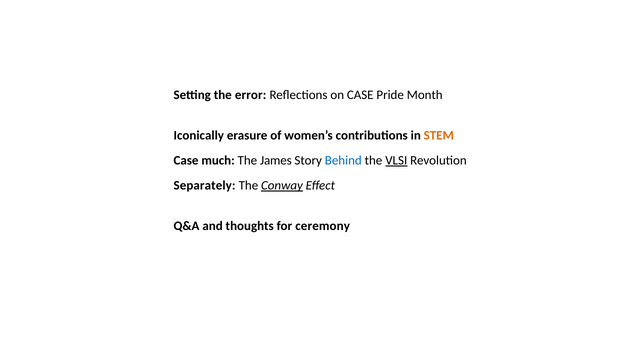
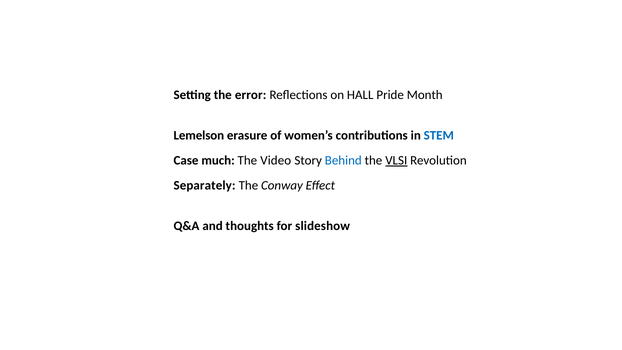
on CASE: CASE -> HALL (360, 95)
Iconically: Iconically -> Lemelson (199, 136)
STEM colour: orange -> blue (439, 136)
James: James -> Video (276, 161)
Conway underline: present -> none (282, 185)
ceremony: ceremony -> slideshow (323, 226)
